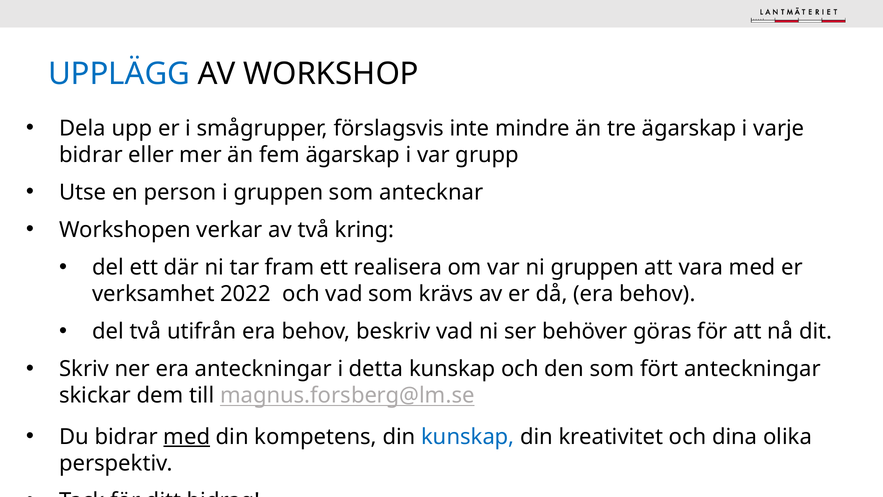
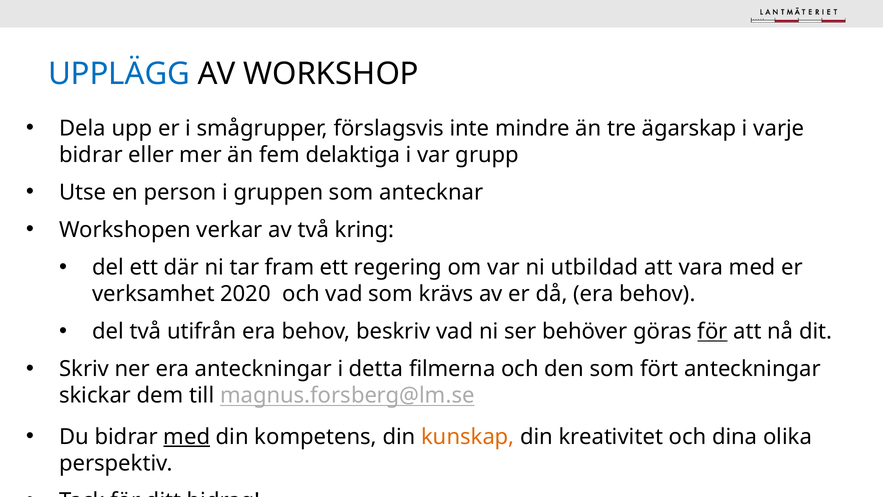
fem ägarskap: ägarskap -> delaktiga (353, 155)
realisera: realisera -> regering (398, 267)
ni gruppen: gruppen -> utbildad (595, 267)
2022: 2022 -> 2020 (245, 294)
för underline: none -> present (712, 331)
detta kunskap: kunskap -> filmerna (452, 369)
kunskap colour: blue -> orange (468, 436)
